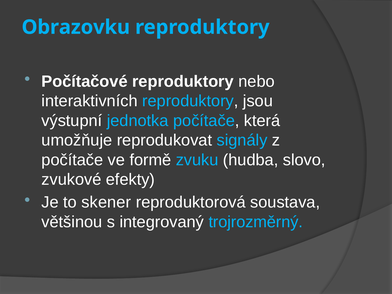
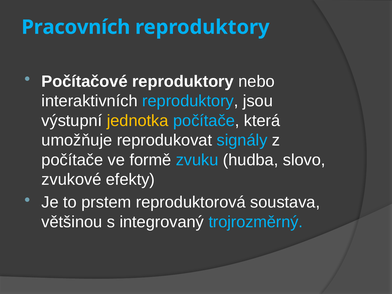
Obrazovku: Obrazovku -> Pracovních (76, 27)
jednotka colour: light blue -> yellow (138, 121)
skener: skener -> prstem (106, 202)
